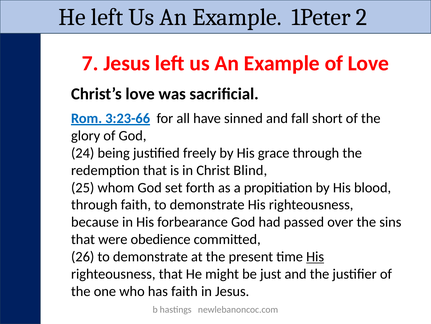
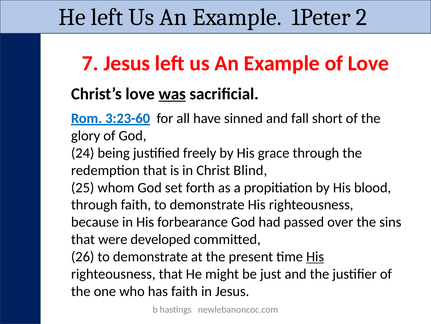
was underline: none -> present (172, 94)
3:23-66: 3:23-66 -> 3:23-60 (128, 118)
obedience: obedience -> developed (161, 239)
